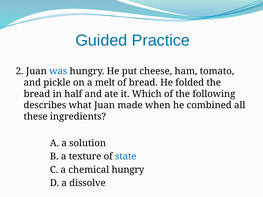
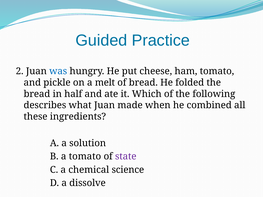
a texture: texture -> tomato (85, 157)
state colour: blue -> purple (126, 157)
chemical hungry: hungry -> science (128, 170)
